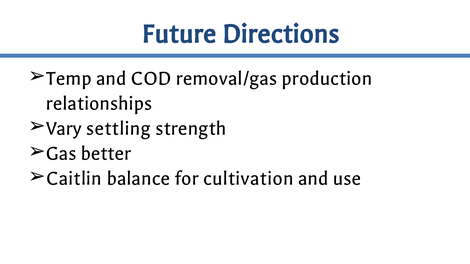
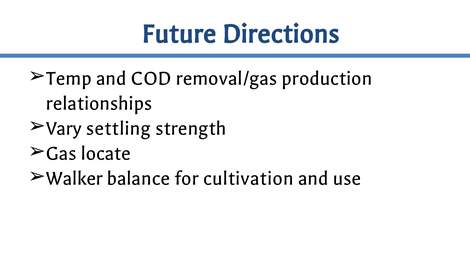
better: better -> locate (106, 153)
Caitlin: Caitlin -> Walker (74, 178)
